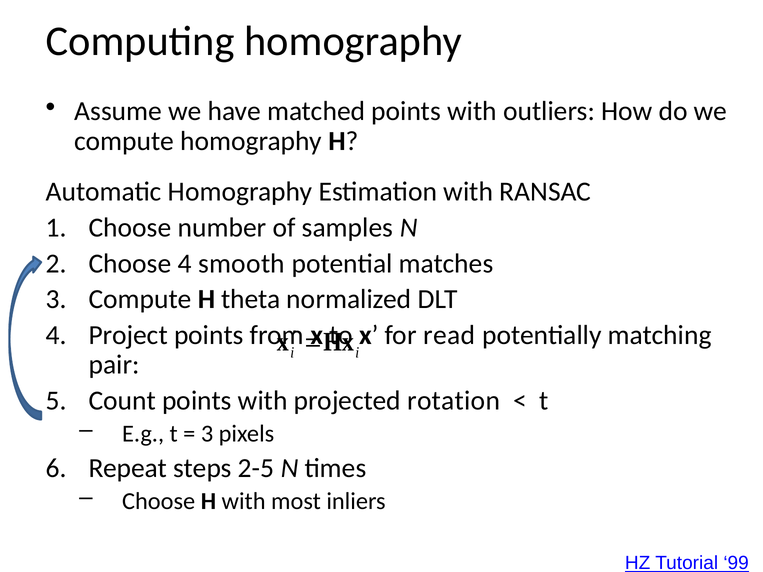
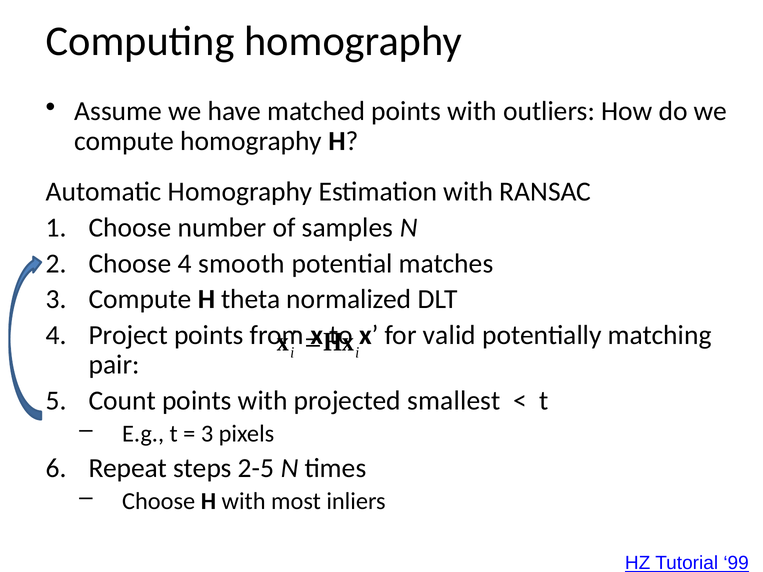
read: read -> valid (449, 335)
rotation: rotation -> smallest (454, 401)
